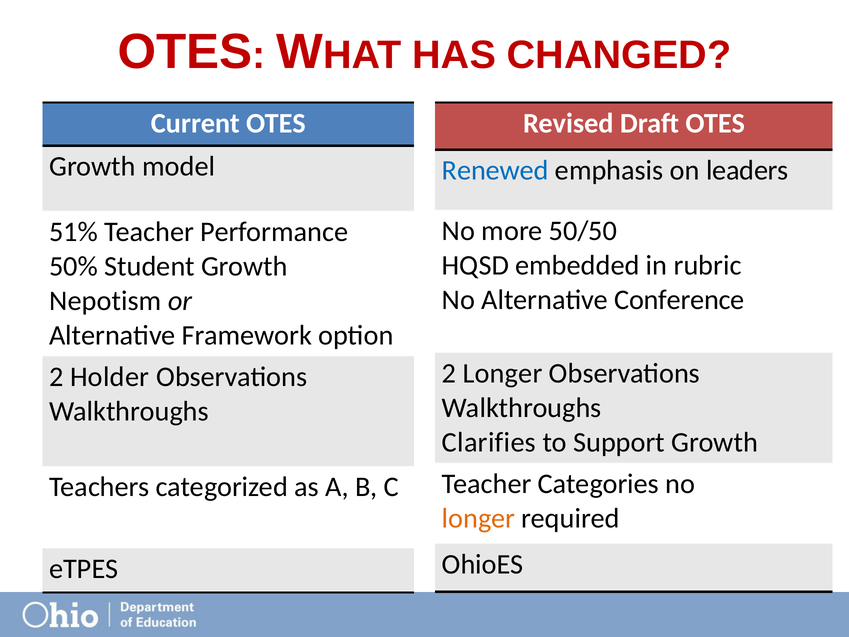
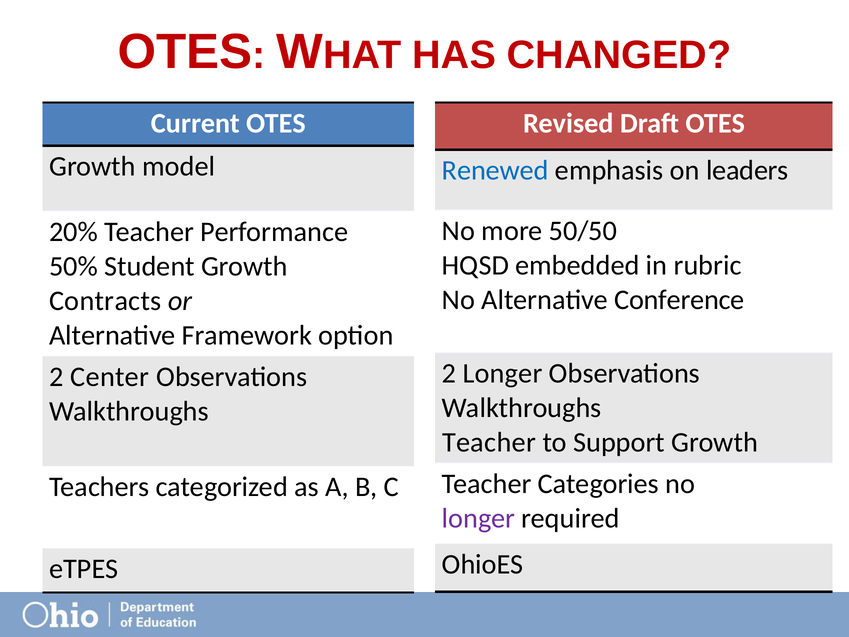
51%: 51% -> 20% (74, 232)
Nepotism: Nepotism -> Contracts (105, 301)
Holder: Holder -> Center (110, 377)
Clarifies: Clarifies -> Teacher (489, 442)
longer colour: orange -> purple (479, 518)
